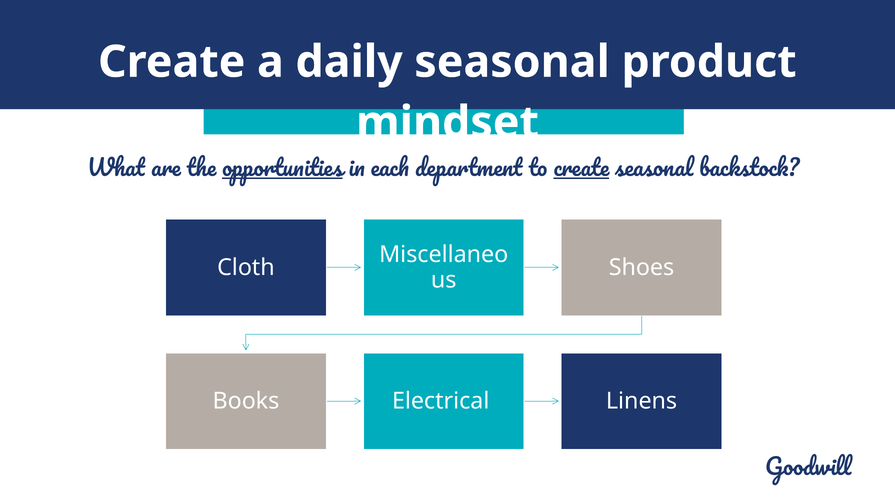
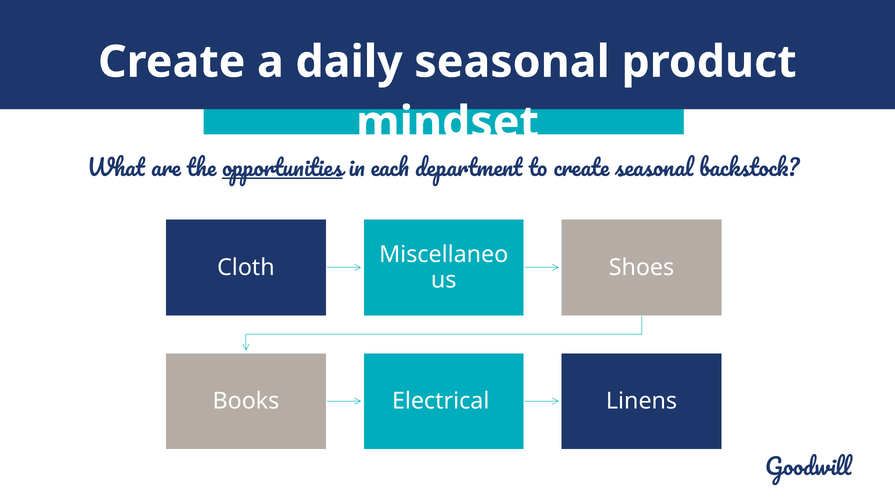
create underline: present -> none (581, 168)
